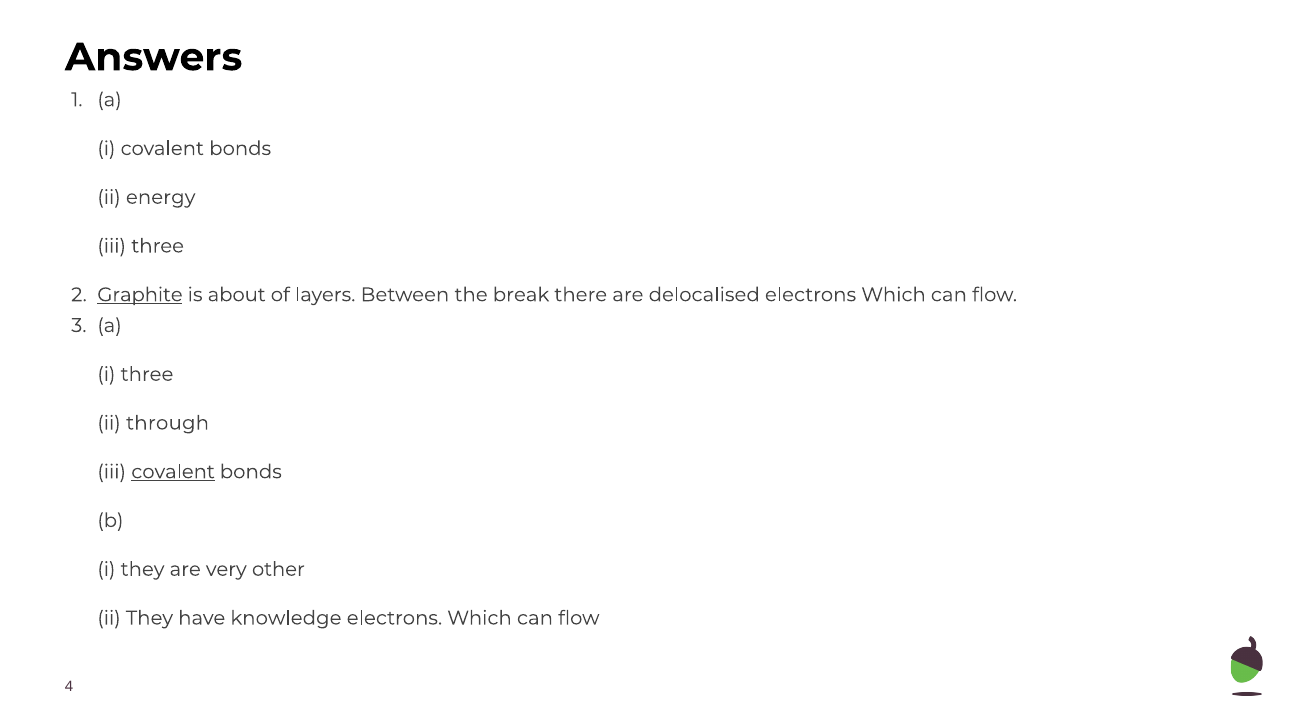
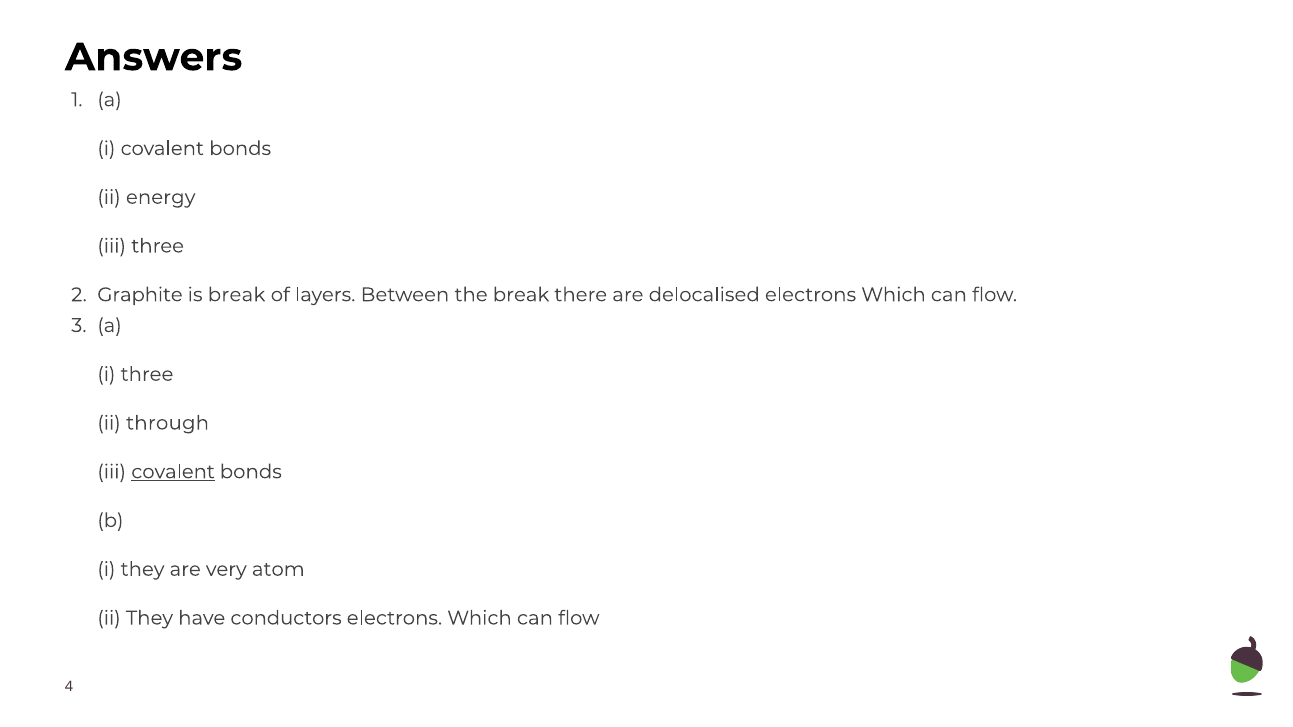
Graphite underline: present -> none (140, 295)
is about: about -> break (237, 295)
other: other -> atom (278, 570)
knowledge: knowledge -> conductors (286, 618)
